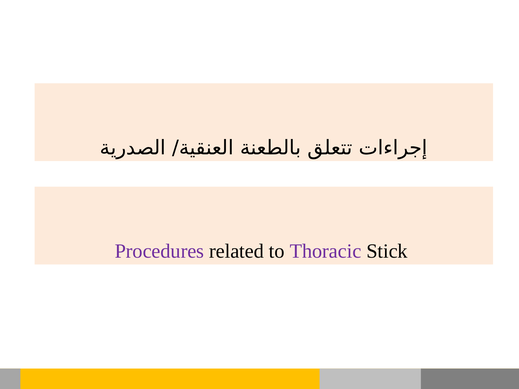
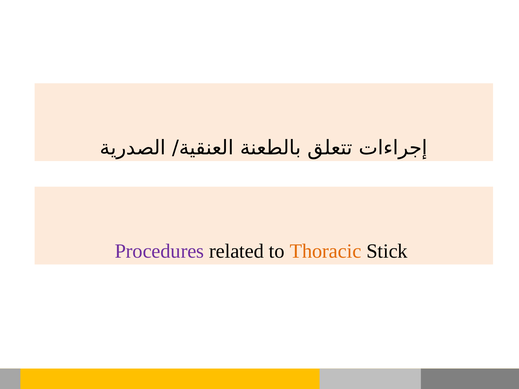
Thoracic colour: purple -> orange (326, 251)
